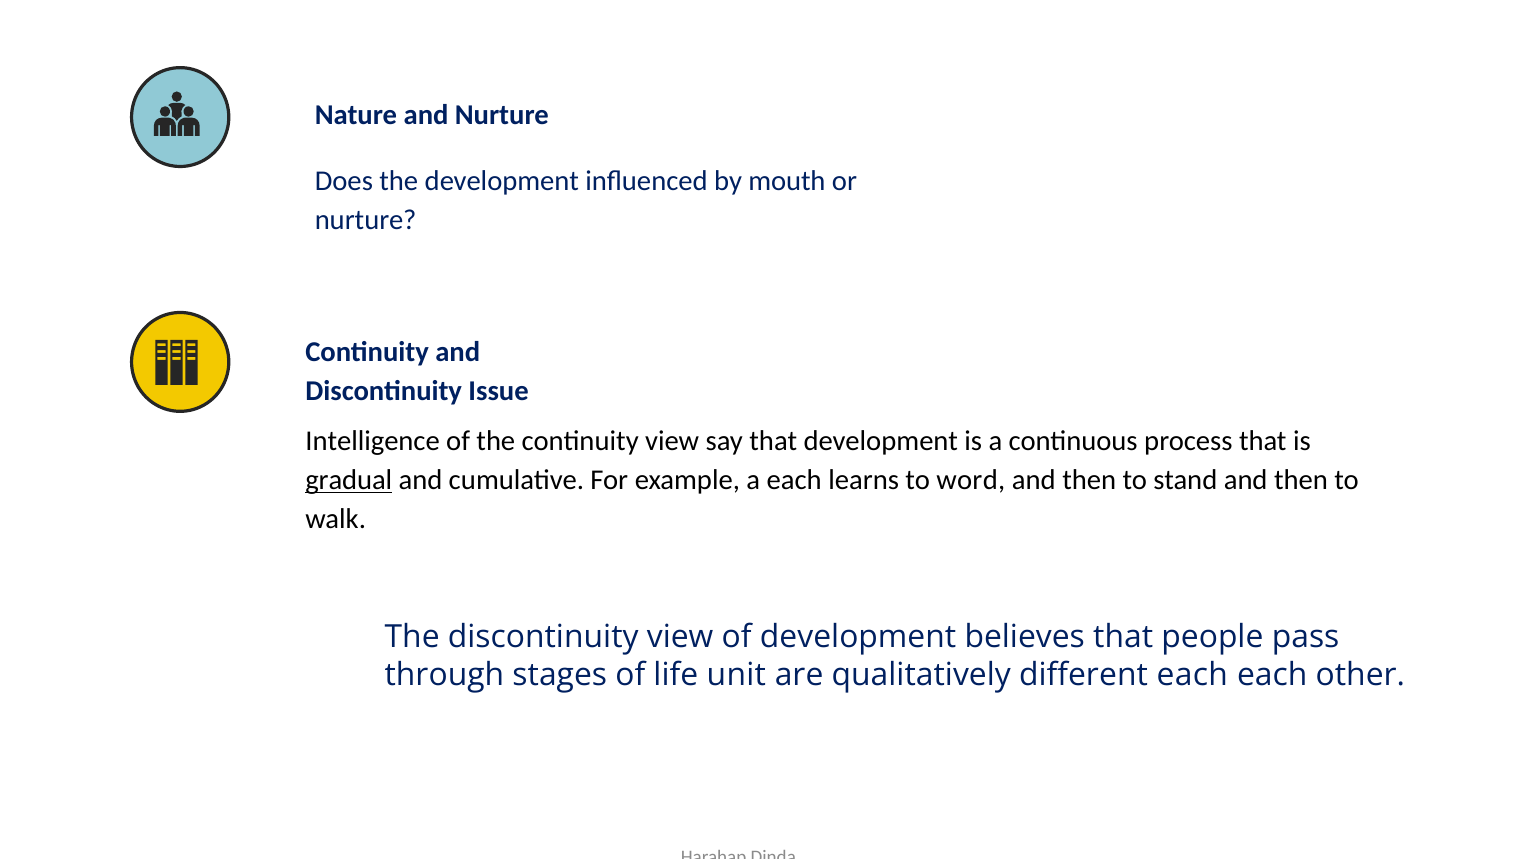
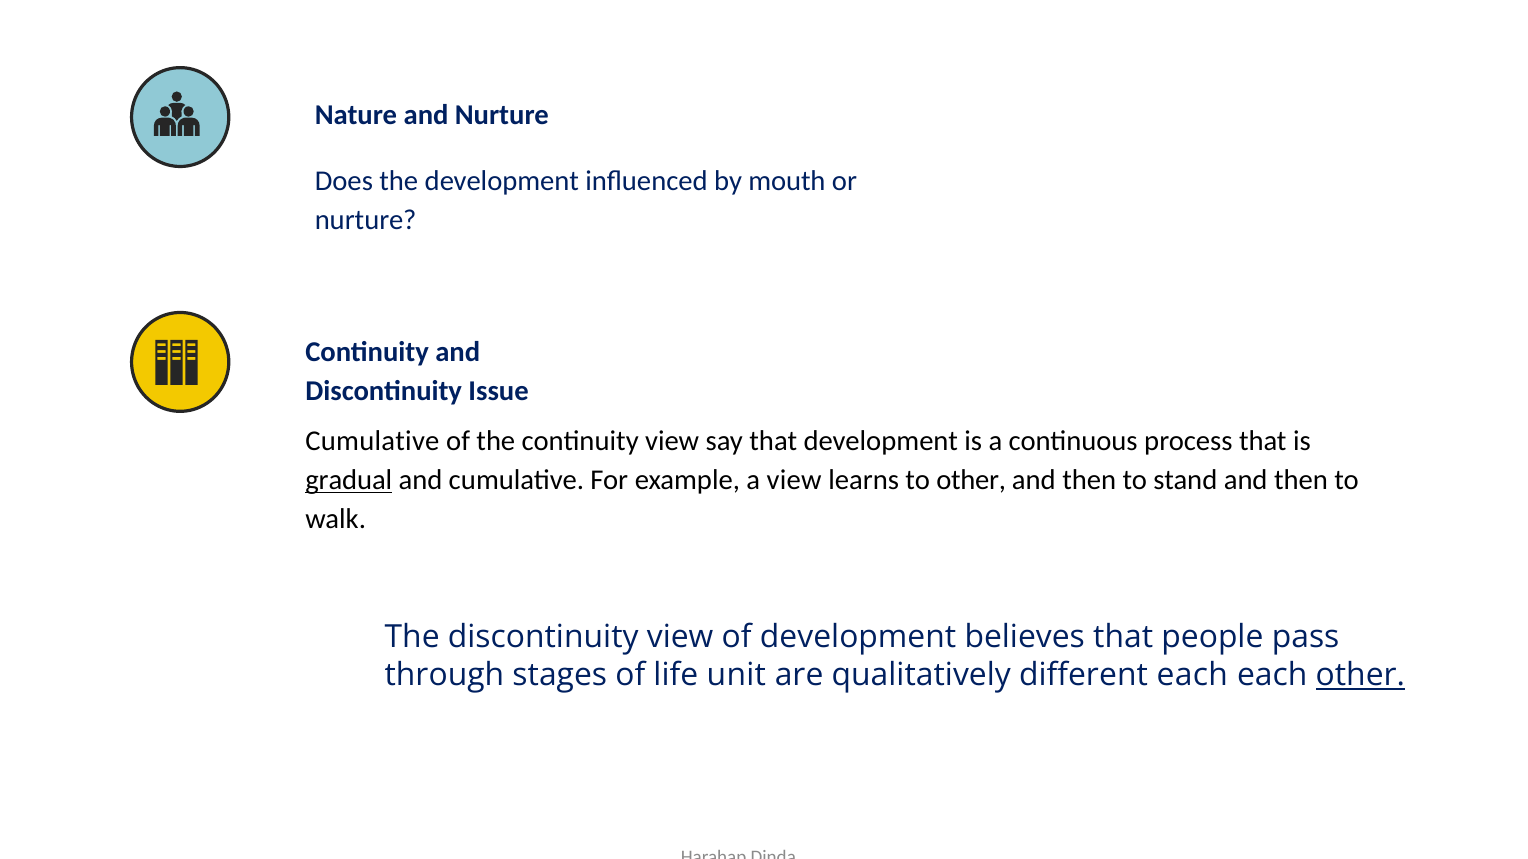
Intelligence: Intelligence -> Cumulative (372, 441)
a each: each -> view (794, 480)
to word: word -> other (971, 480)
other underline: none -> present (1360, 676)
